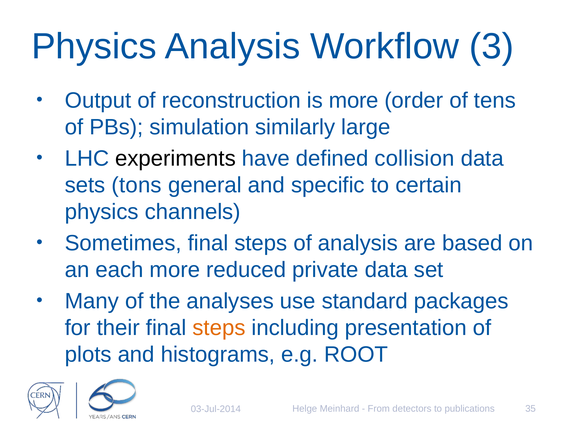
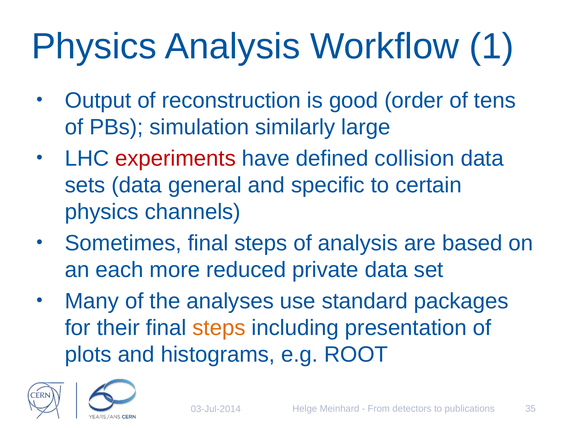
3: 3 -> 1 (492, 46)
is more: more -> good (354, 100)
experiments colour: black -> red (176, 158)
sets tons: tons -> data (137, 185)
